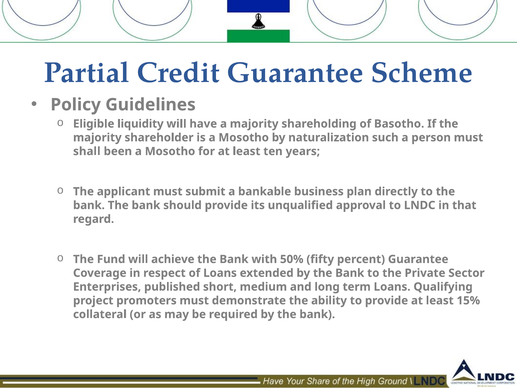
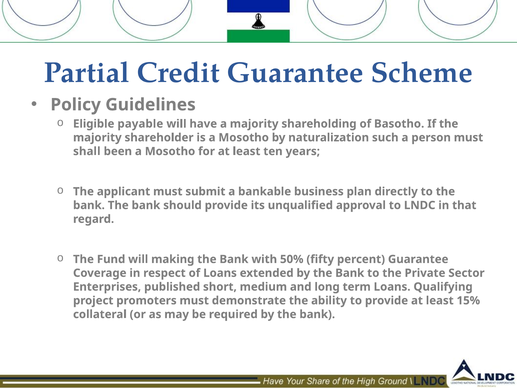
liquidity: liquidity -> payable (140, 124)
achieve: achieve -> making (173, 259)
